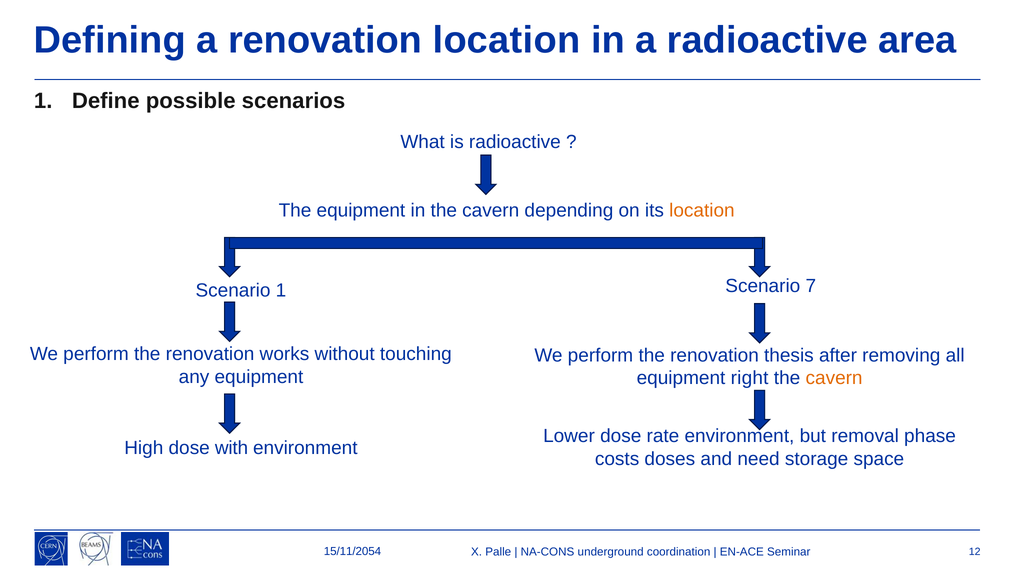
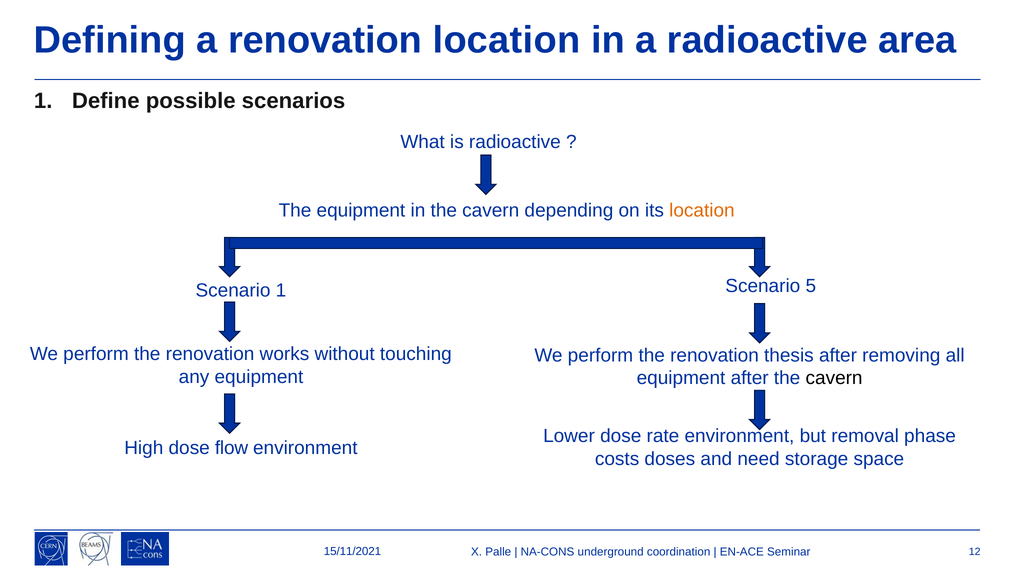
7: 7 -> 5 (811, 286)
equipment right: right -> after (750, 378)
cavern colour: orange -> black (834, 378)
with: with -> flow (232, 448)
15/11/2054: 15/11/2054 -> 15/11/2021 (352, 552)
